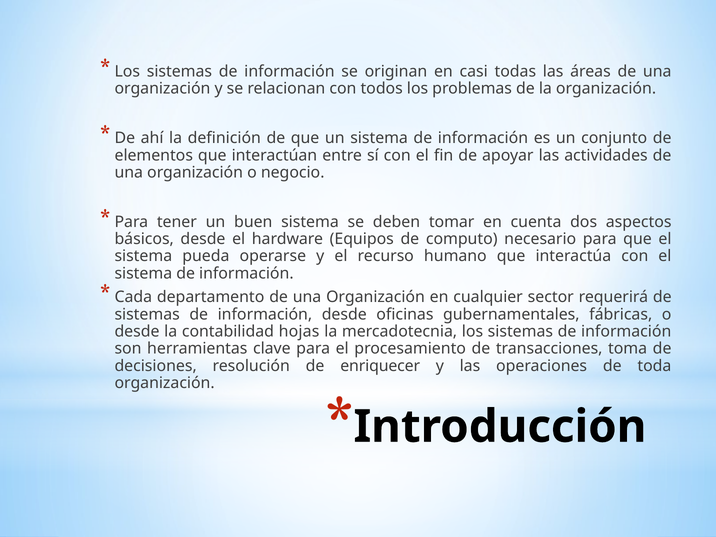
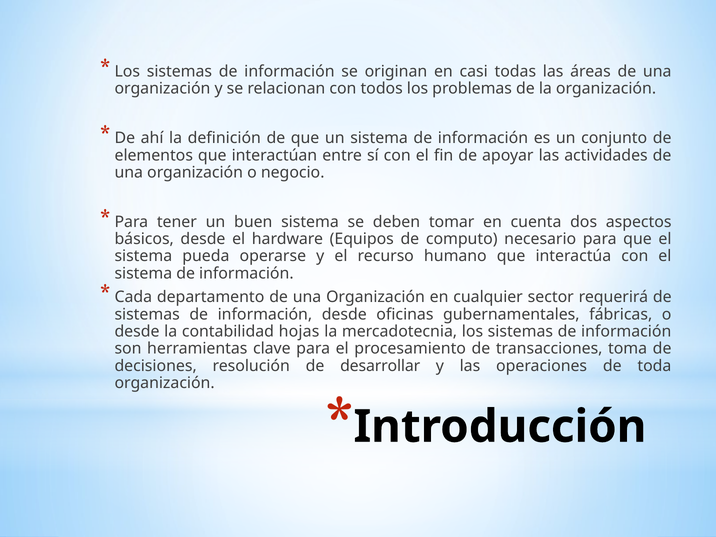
enriquecer: enriquecer -> desarrollar (380, 366)
